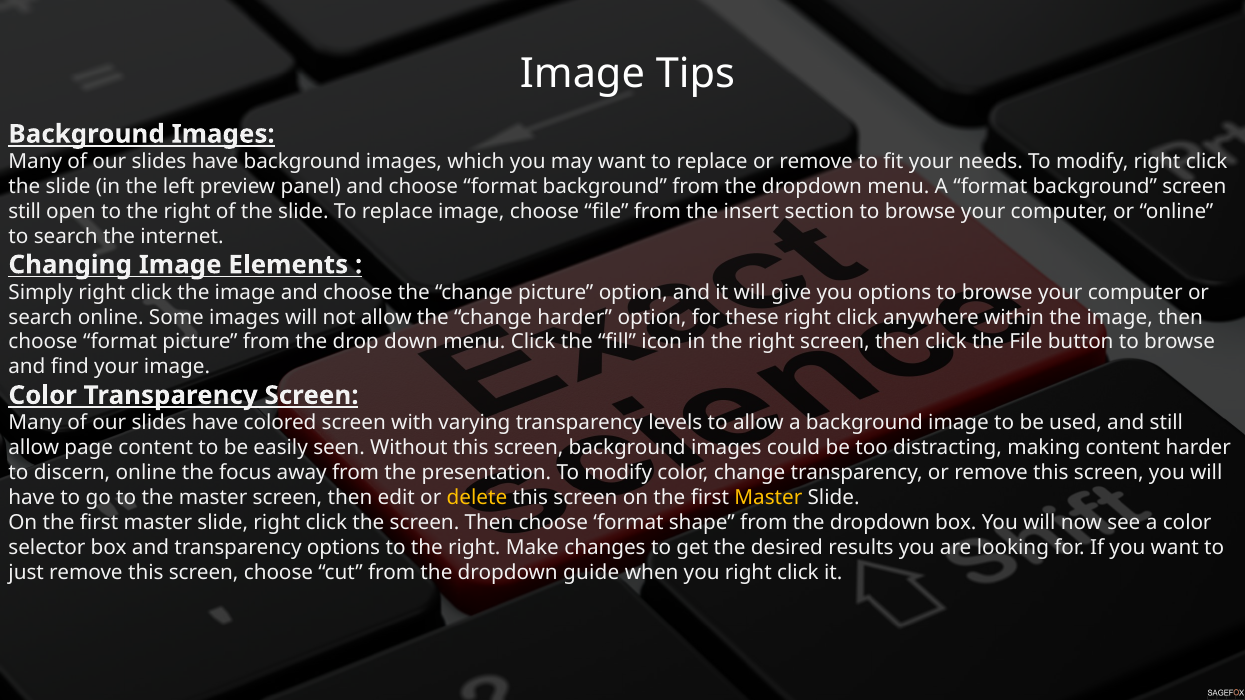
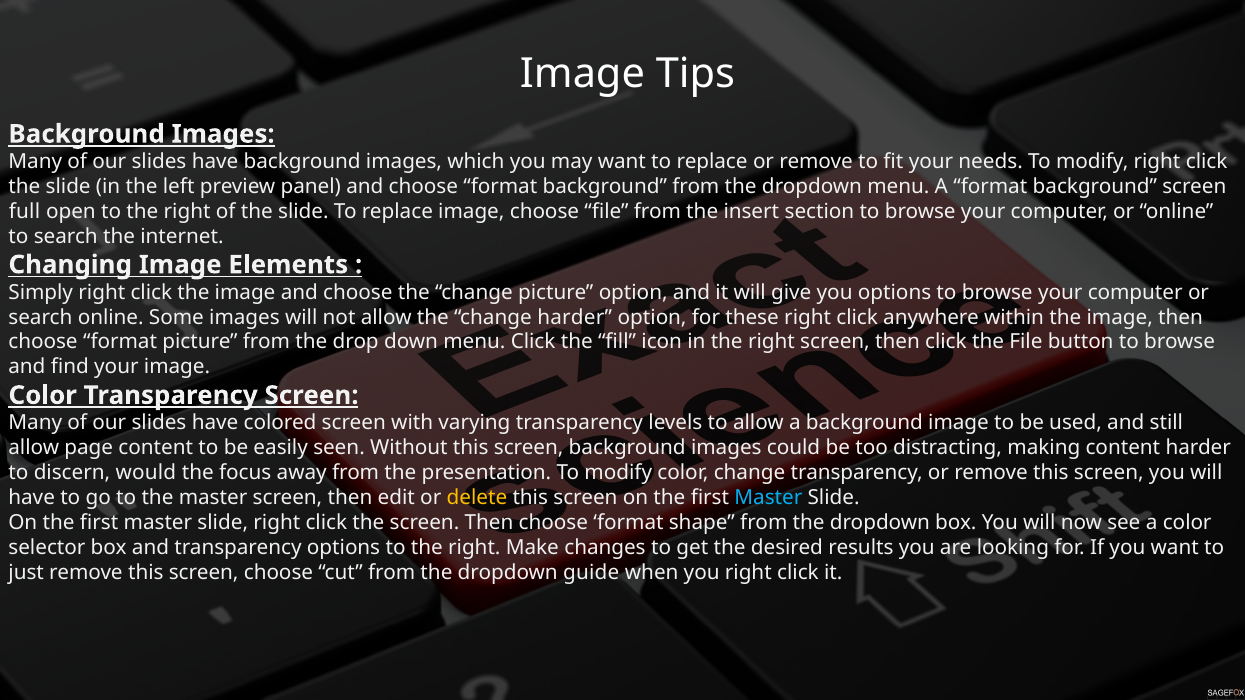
still: still -> full (24, 212)
discern online: online -> would (146, 473)
Master colour: yellow -> light blue (768, 498)
